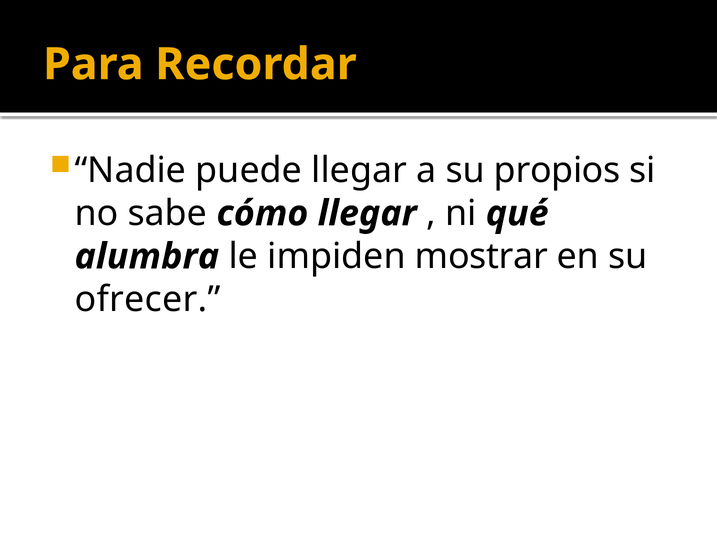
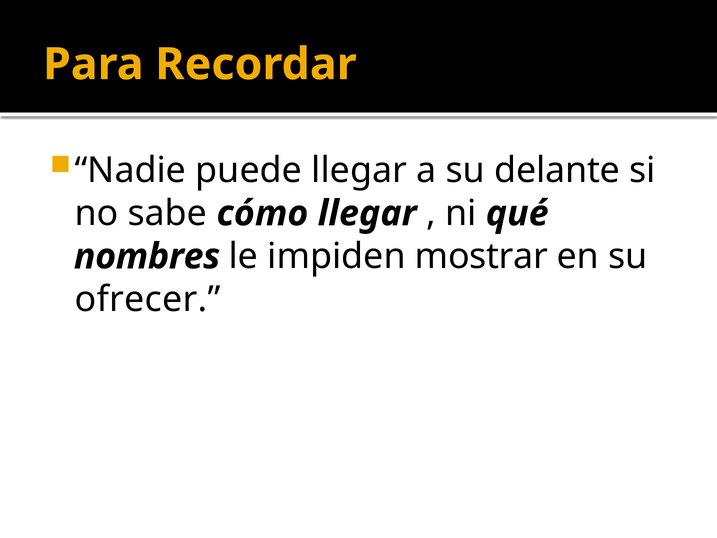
propios: propios -> delante (557, 170)
alumbra: alumbra -> nombres (147, 256)
